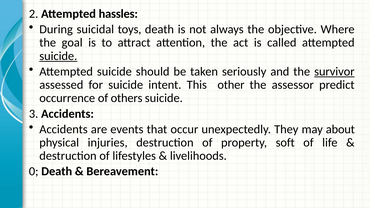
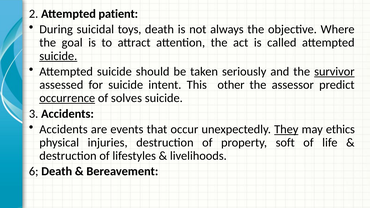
hassles: hassles -> patient (118, 14)
occurrence underline: none -> present (67, 98)
others: others -> solves (126, 98)
They underline: none -> present (286, 129)
about: about -> ethics (340, 129)
0: 0 -> 6 (34, 172)
